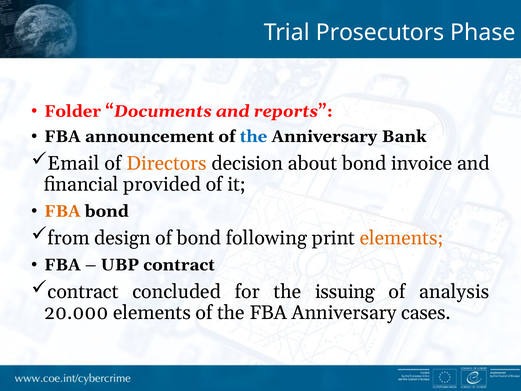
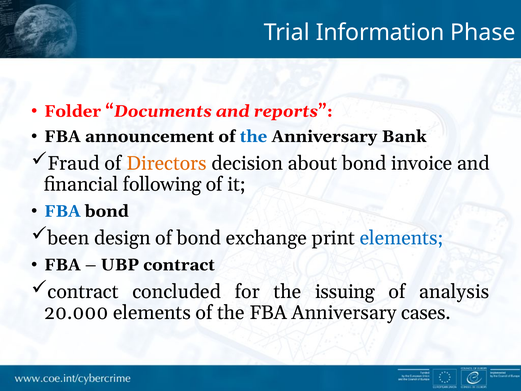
Prosecutors: Prosecutors -> Information (380, 33)
Email: Email -> Fraud (74, 163)
provided: provided -> following (162, 184)
FBA colour: orange -> blue (62, 211)
from: from -> been (68, 238)
following: following -> exchange (266, 238)
elements colour: orange -> blue (402, 238)
